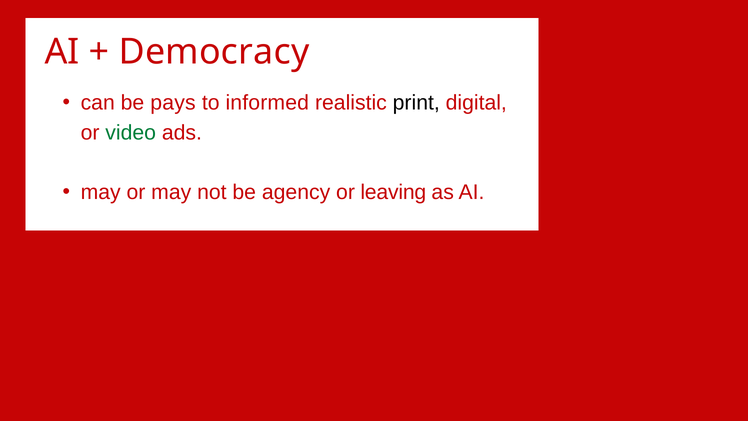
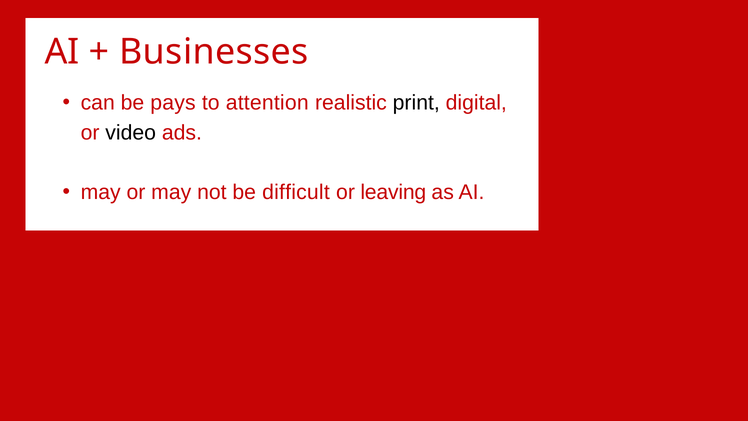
Democracy: Democracy -> Businesses (214, 52)
informed: informed -> attention (267, 103)
video colour: green -> black (131, 133)
agency: agency -> difficult (296, 192)
